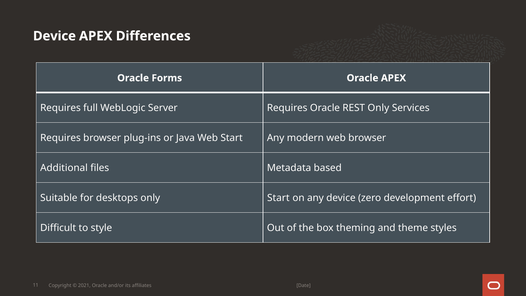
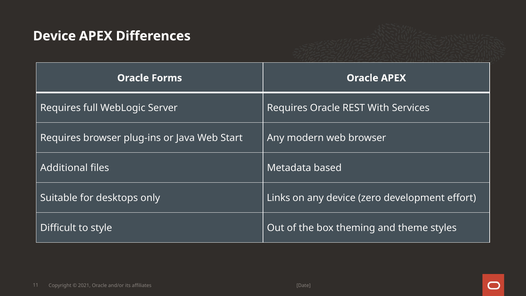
REST Only: Only -> With (378, 108)
only Start: Start -> Links (278, 198)
